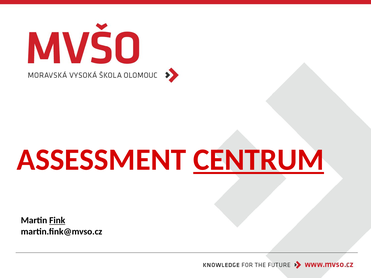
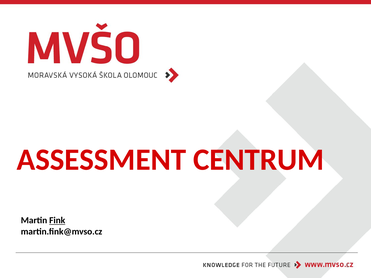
CENTRUM underline: present -> none (259, 160)
